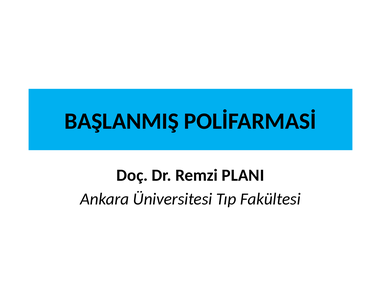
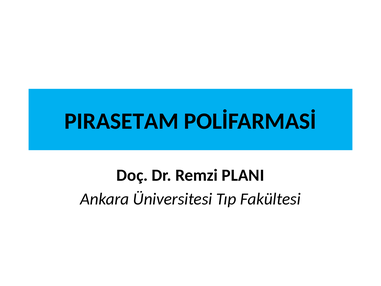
BAŞLANMIŞ: BAŞLANMIŞ -> PIRASETAM (121, 121)
